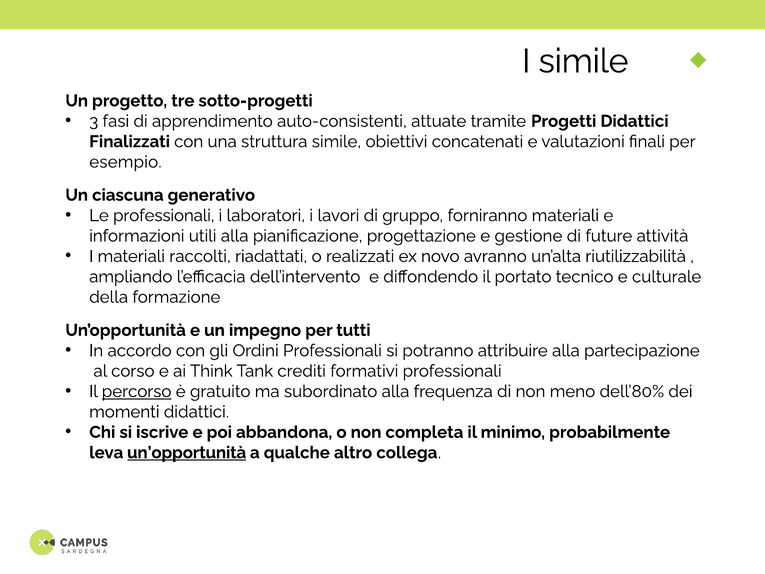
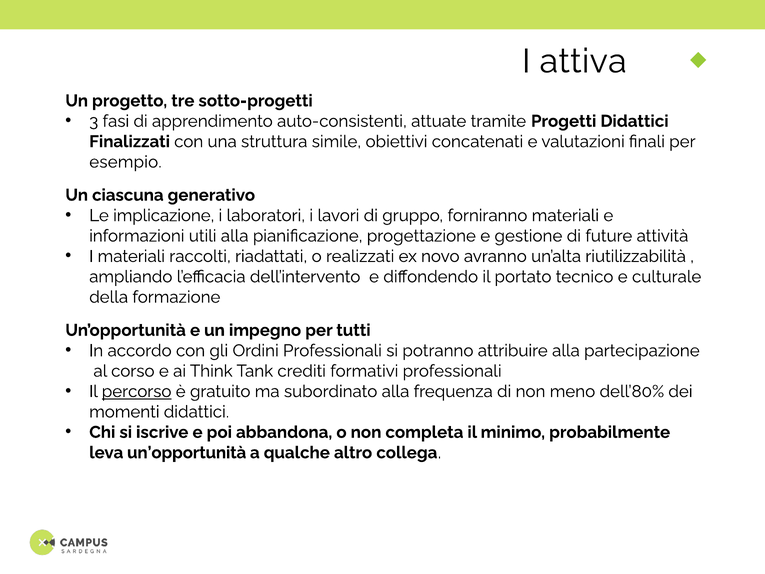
I simile: simile -> attiva (583, 61)
Le professionali: professionali -> implicazione (164, 215)
un’opportunità underline: present -> none (187, 452)
